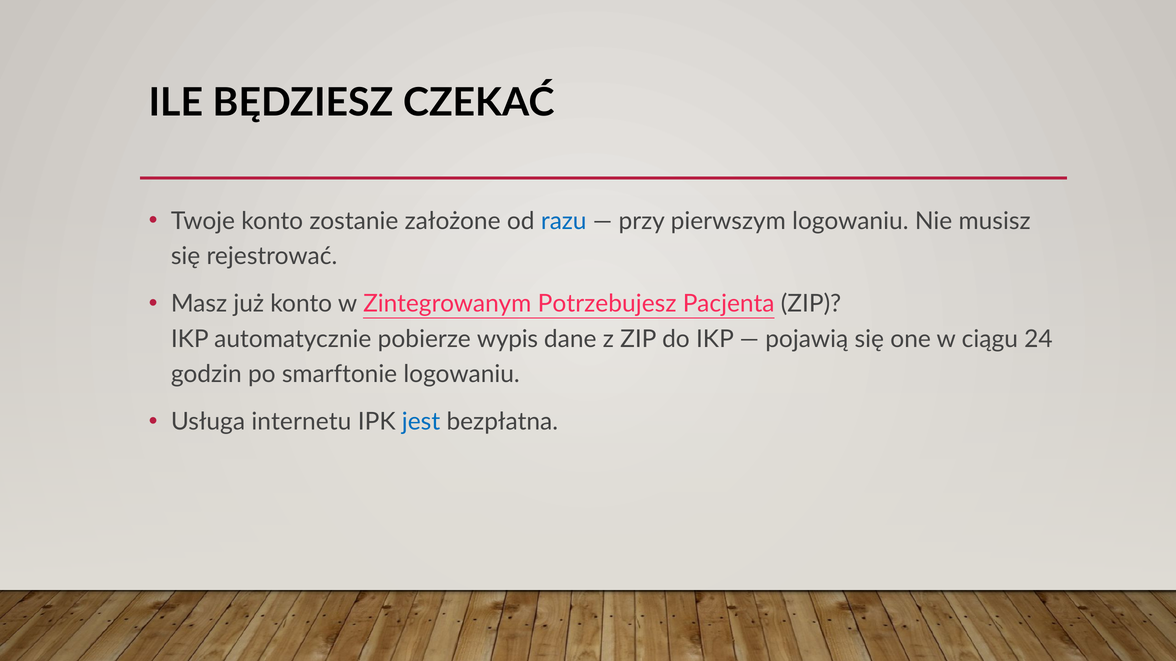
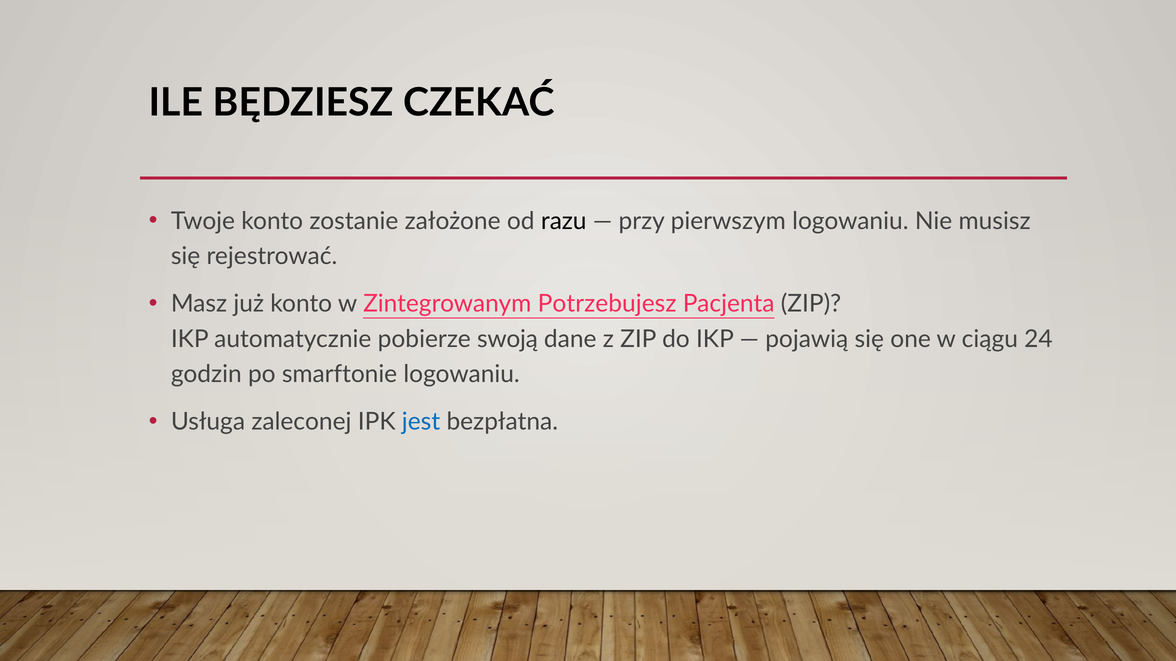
razu colour: blue -> black (564, 221)
wypis: wypis -> swoją (507, 339)
internetu: internetu -> zaleconej (301, 422)
